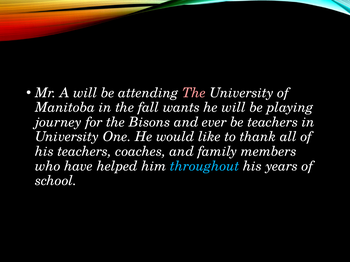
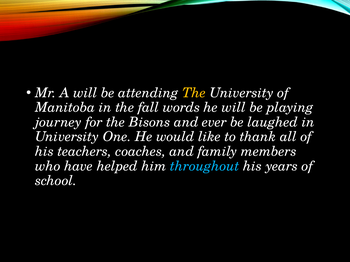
The colour: pink -> yellow (194, 93)
wants: wants -> words (182, 108)
be teachers: teachers -> laughed (273, 122)
